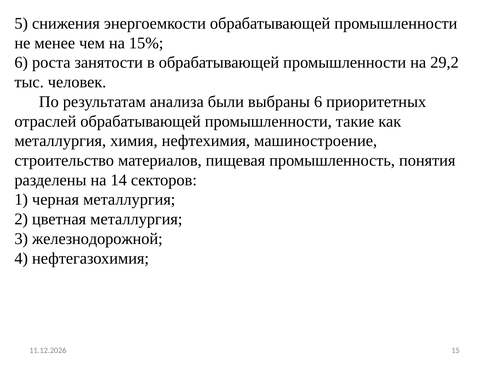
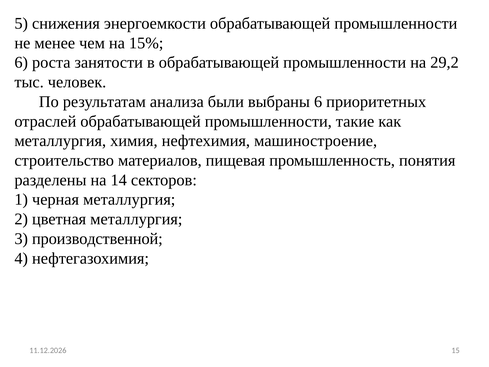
железнодорожной: железнодорожной -> производственной (97, 239)
